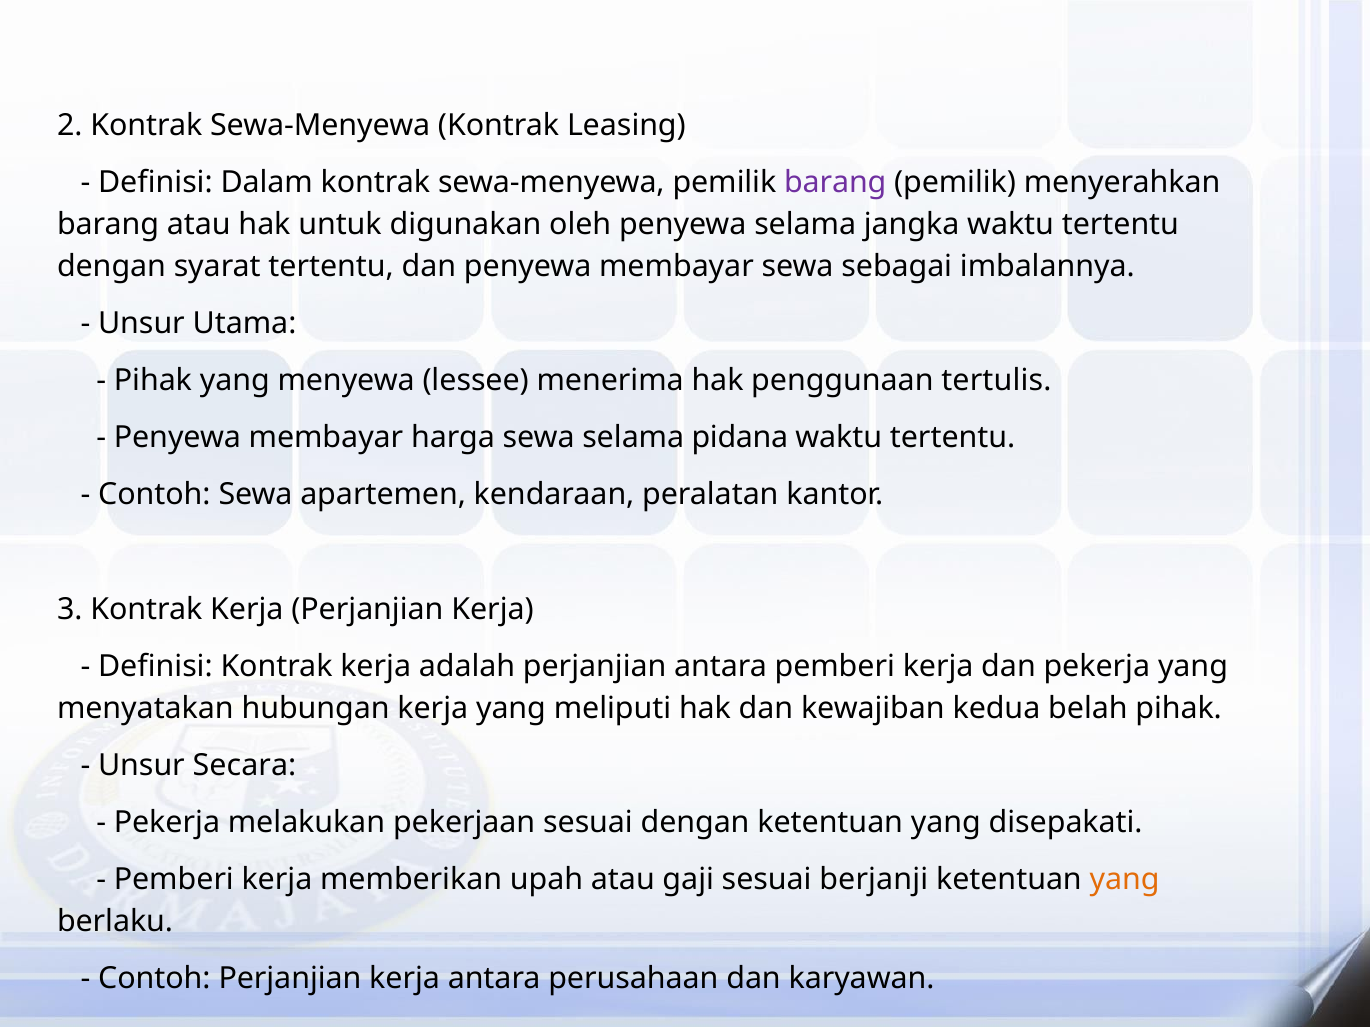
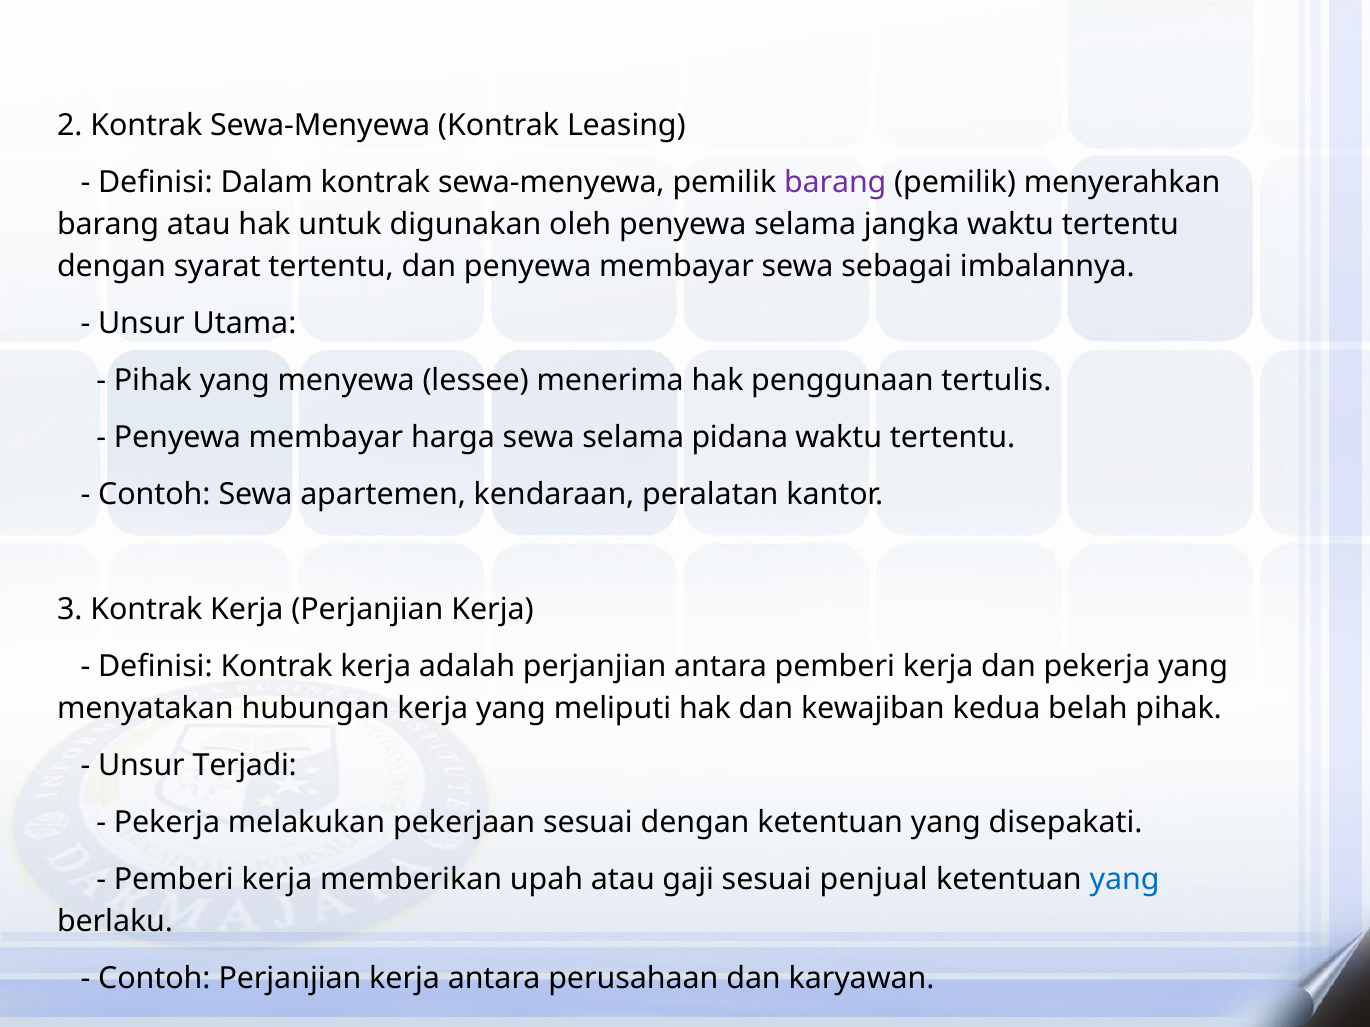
Secara: Secara -> Terjadi (245, 766)
berjanji: berjanji -> penjual (874, 880)
yang colour: orange -> blue (1125, 880)
